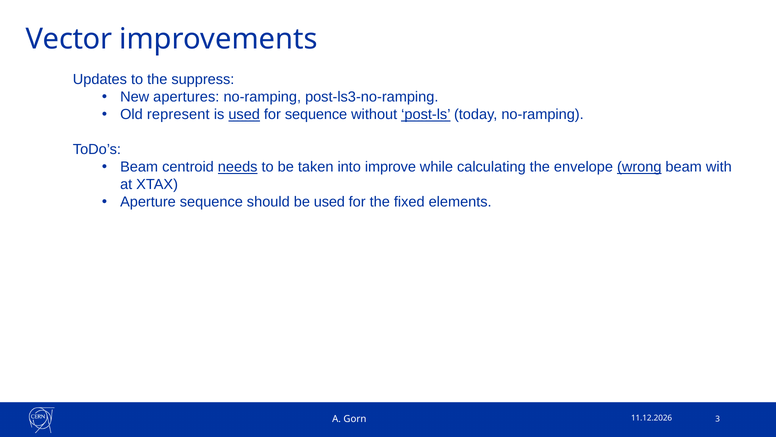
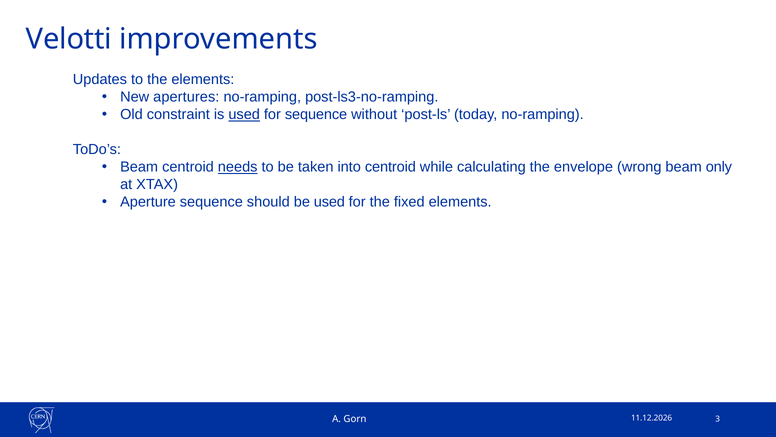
Vector: Vector -> Velotti (69, 39)
the suppress: suppress -> elements (203, 80)
represent: represent -> constraint (178, 115)
post-ls underline: present -> none (426, 115)
into improve: improve -> centroid (390, 167)
wrong underline: present -> none (639, 167)
with: with -> only (719, 167)
